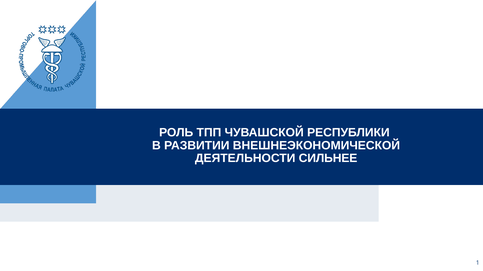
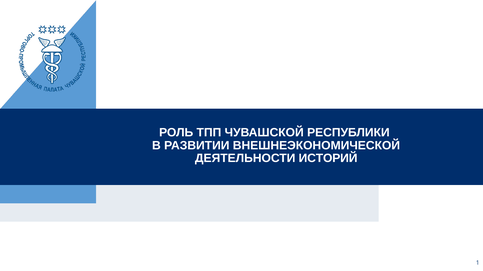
СИЛЬНЕЕ: СИЛЬНЕЕ -> ИСТОРИЙ (328, 159)
